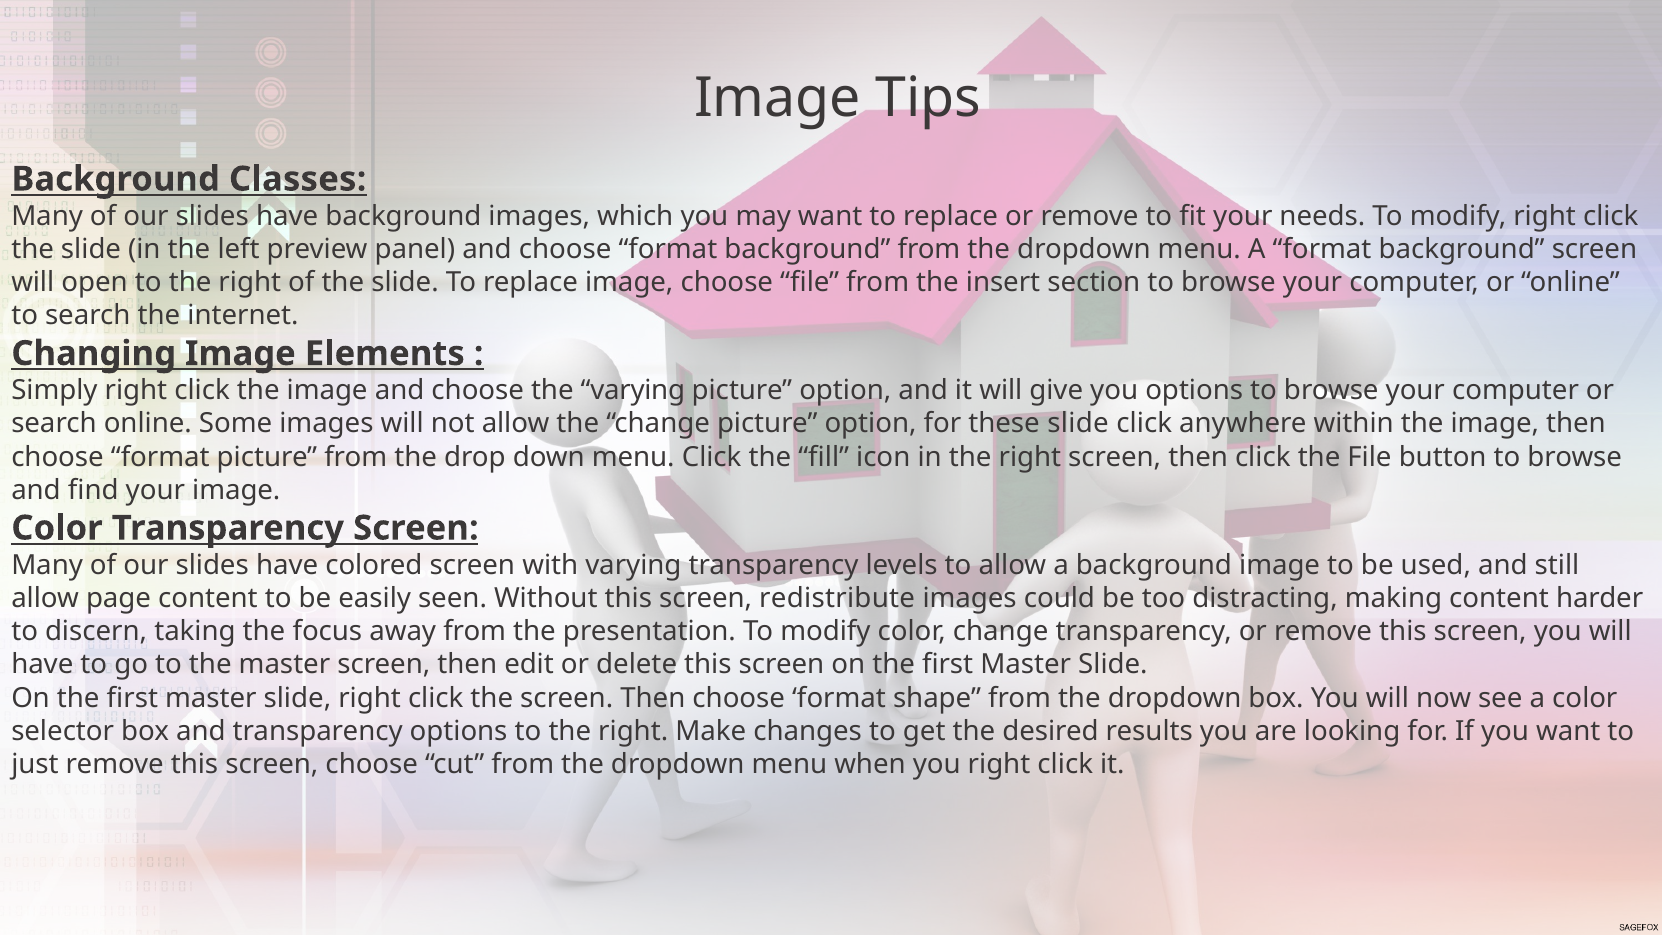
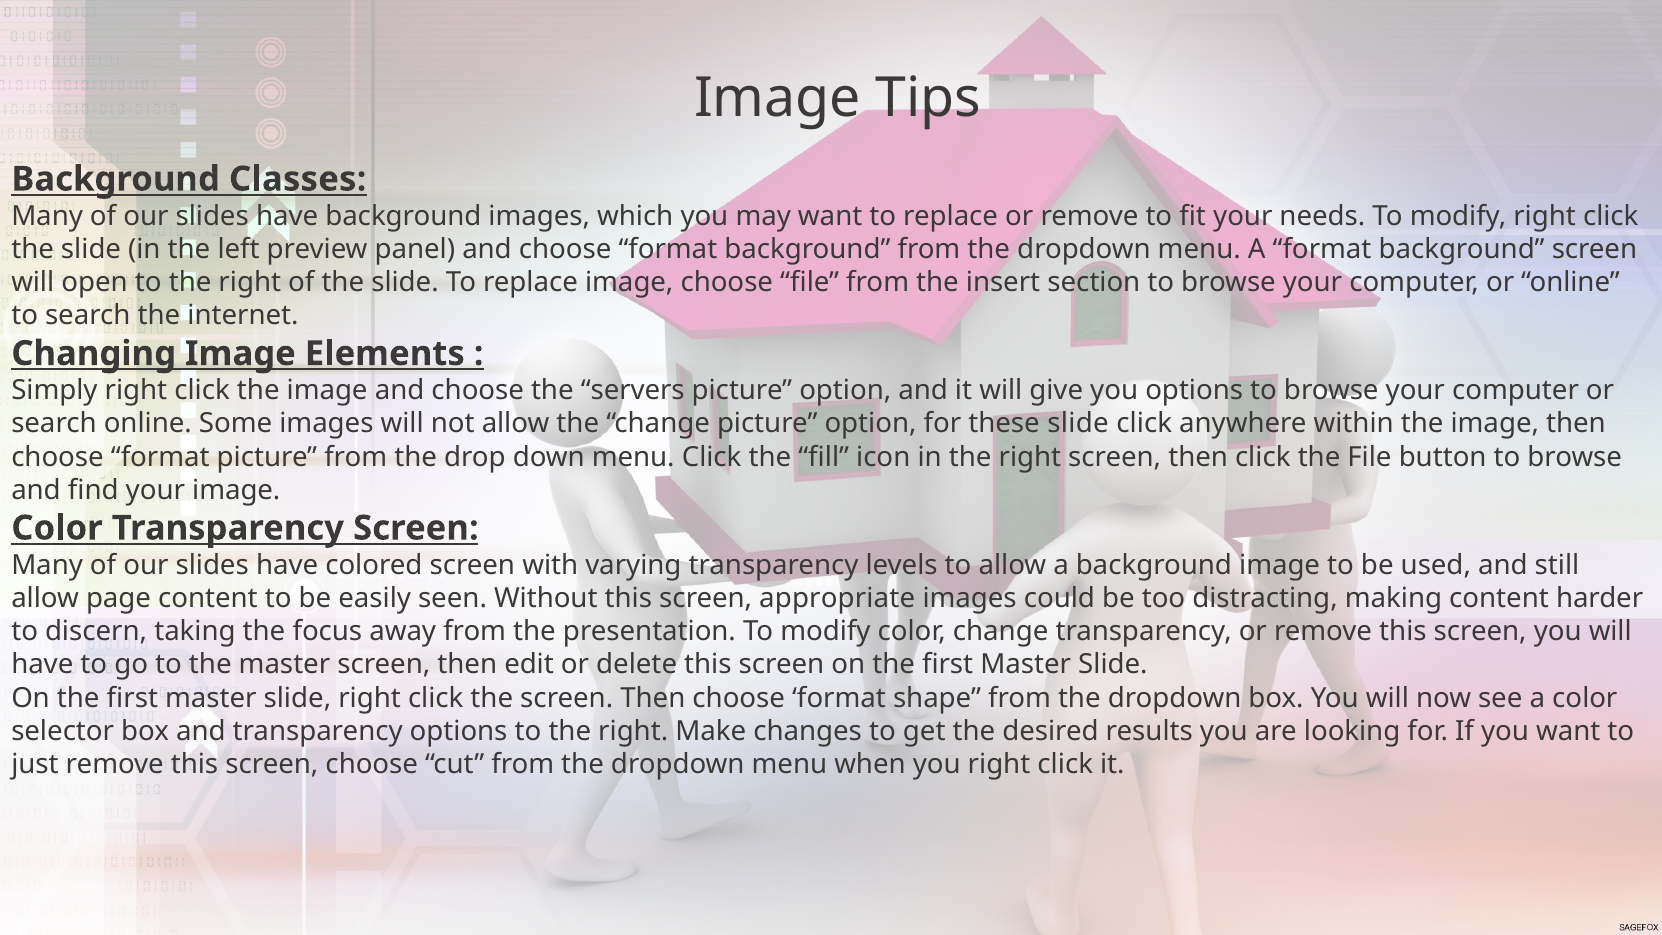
the varying: varying -> servers (633, 390)
redistribute: redistribute -> appropriate (837, 598)
